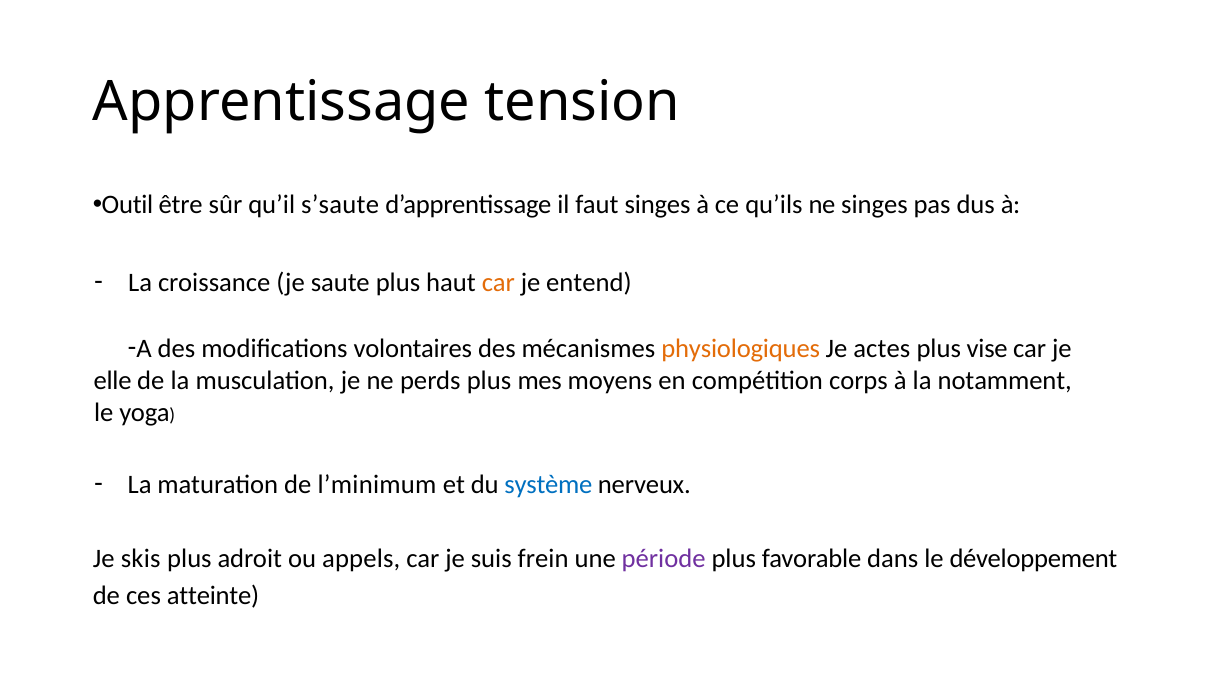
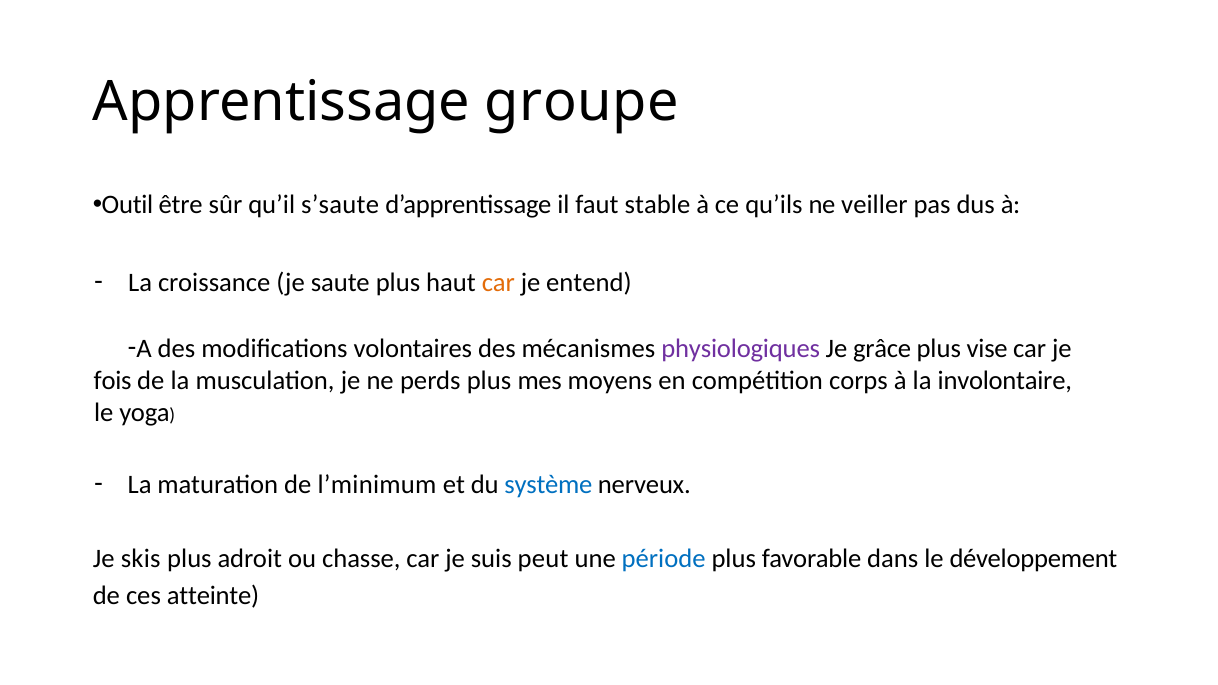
tension: tension -> groupe (582, 102)
faut singes: singes -> stable (657, 205)
ne singes: singes -> veiller (874, 205)
physiologiques colour: orange -> purple (741, 349)
actes: actes -> grâce (882, 349)
elle: elle -> fois (113, 381)
notamment: notamment -> involontaire (1005, 381)
appels: appels -> chasse (361, 559)
frein: frein -> peut (543, 559)
période colour: purple -> blue (664, 559)
